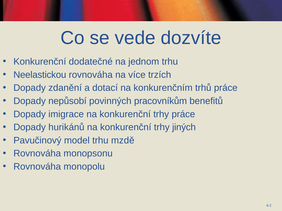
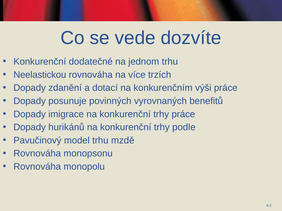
trhů: trhů -> výši (203, 88)
nepůsobí: nepůsobí -> posunuje (67, 101)
pracovníkům: pracovníkům -> vyrovnaných (160, 101)
jiných: jiných -> podle (184, 128)
